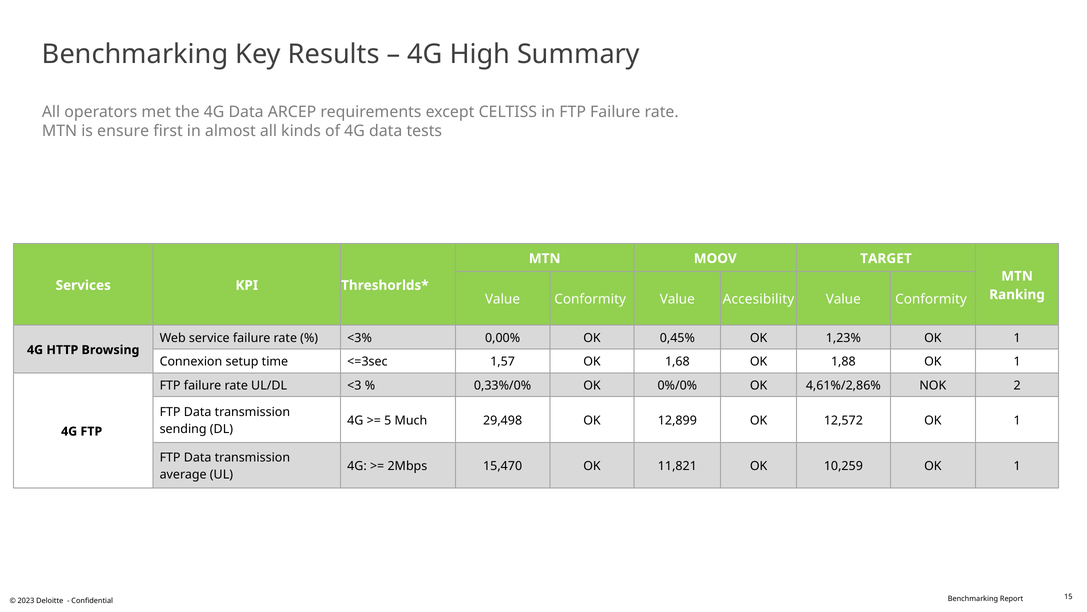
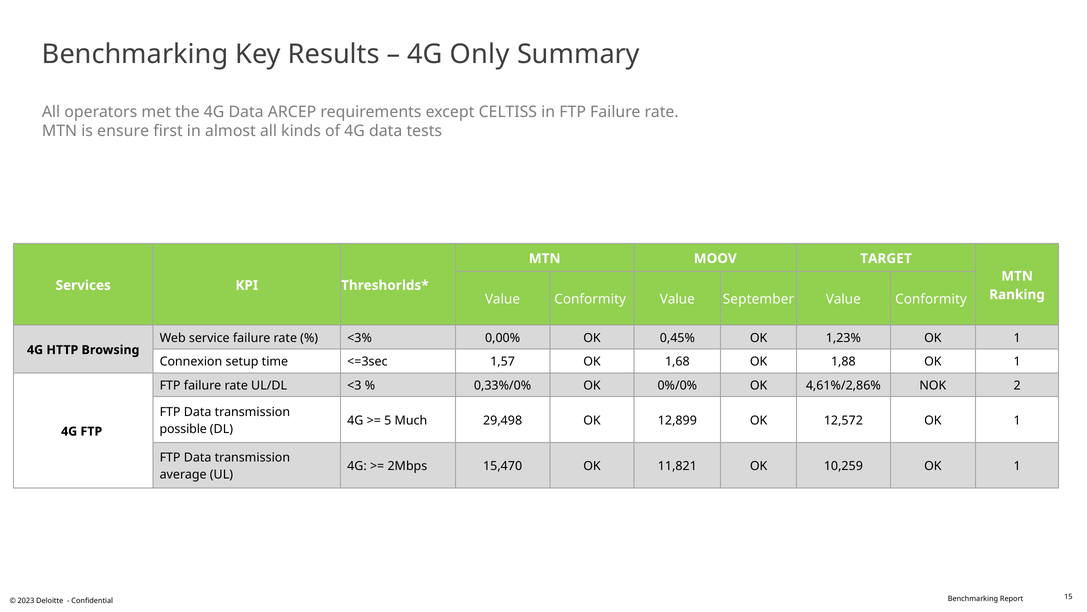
High: High -> Only (480, 54)
Accesibility: Accesibility -> September (758, 299)
sending: sending -> possible (183, 429)
